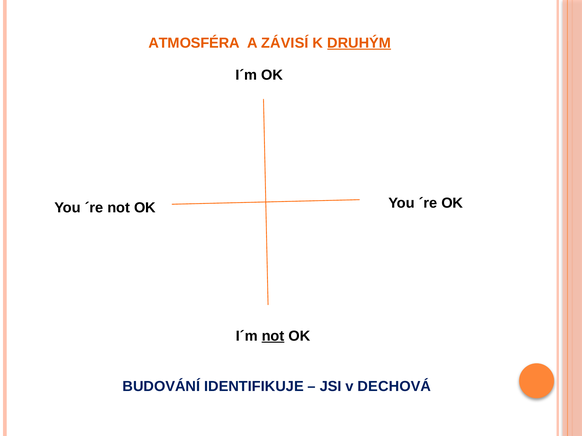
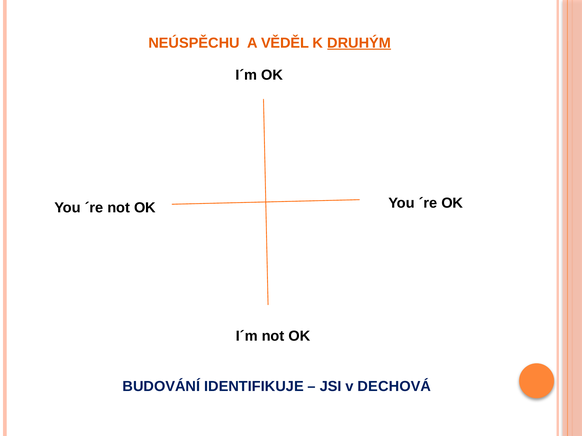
ATMOSFÉRA: ATMOSFÉRA -> NEÚSPĚCHU (194, 43)
ZÁVISÍ: ZÁVISÍ -> VĚDĚL (285, 43)
not underline: present -> none (273, 336)
